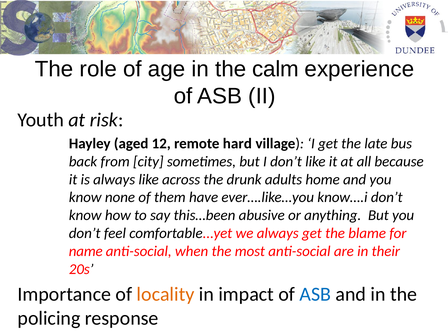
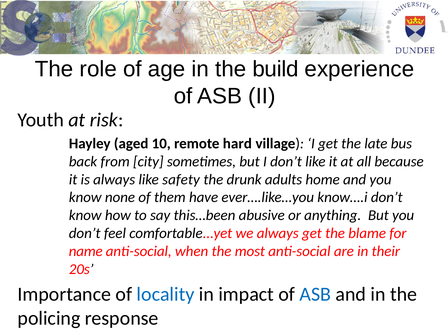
calm: calm -> build (276, 69)
12: 12 -> 10 (161, 144)
across: across -> safety (181, 179)
locality colour: orange -> blue (165, 294)
